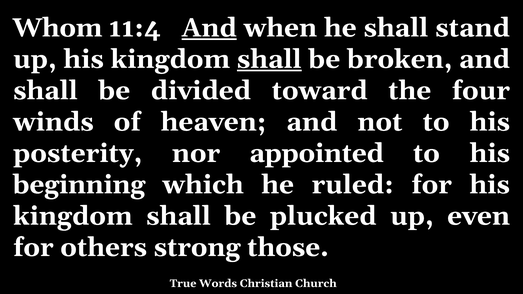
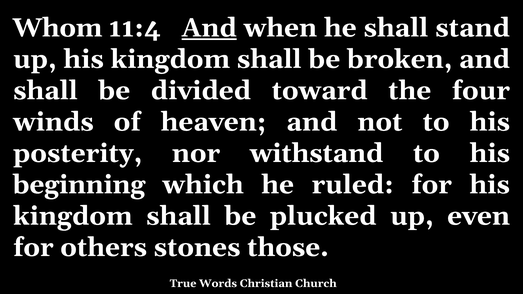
shall underline: present -> none (269, 59)
appointed: appointed -> withstand (317, 153)
strong: strong -> stones (197, 248)
